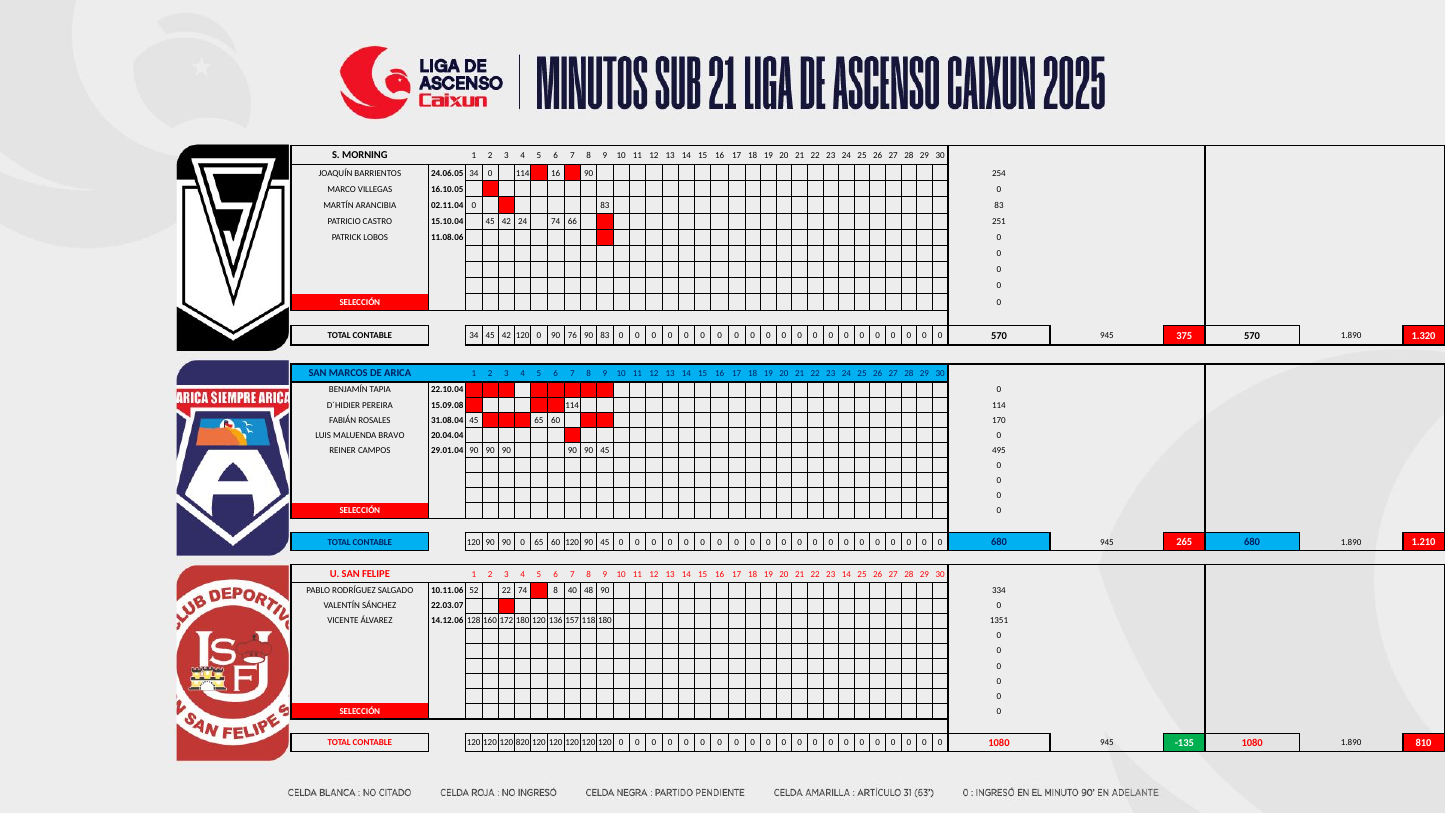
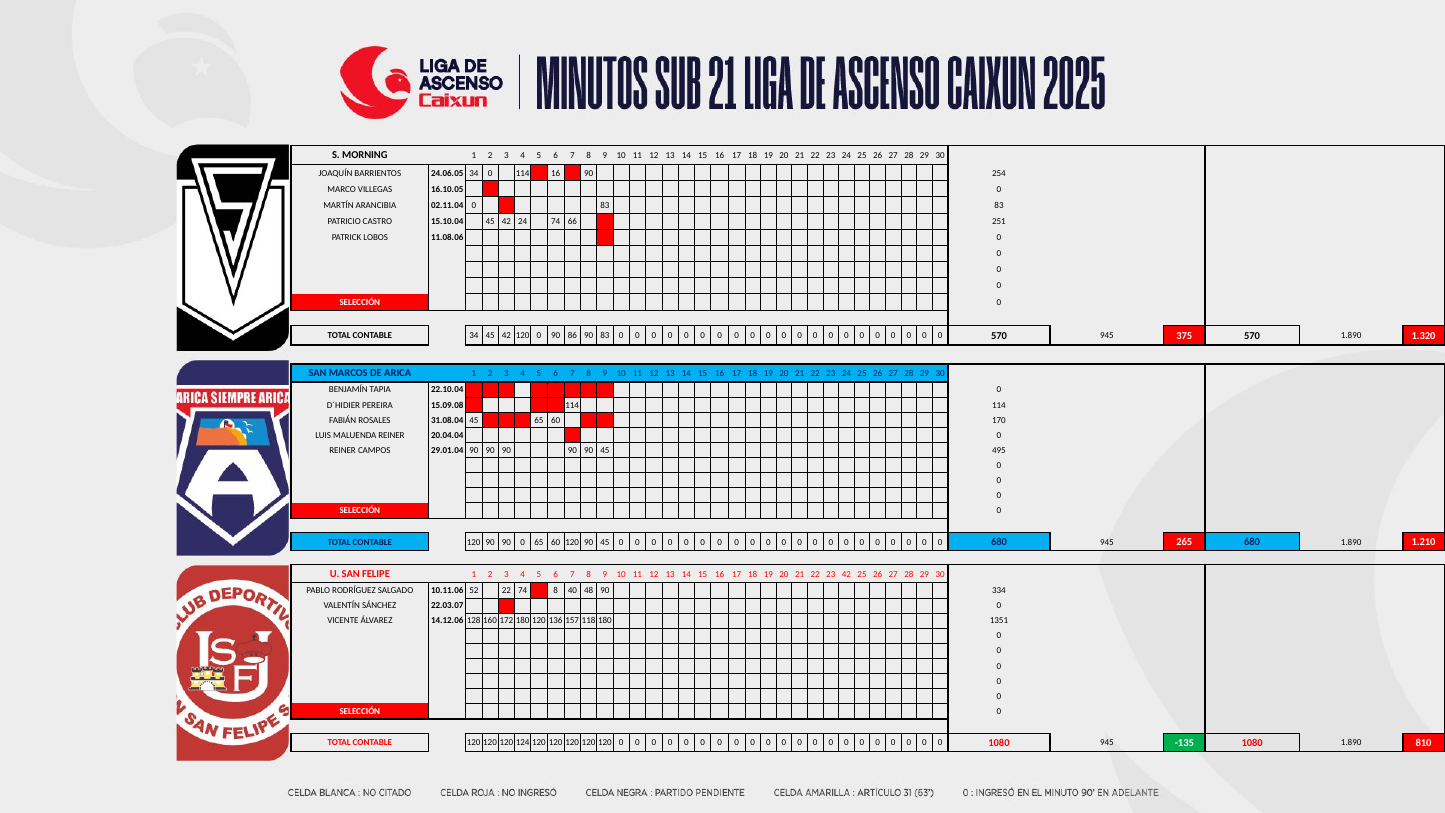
76: 76 -> 86 (572, 336)
MALUENDA BRAVO: BRAVO -> REINER (391, 435)
23 14: 14 -> 42 (846, 574)
820: 820 -> 124 (523, 743)
